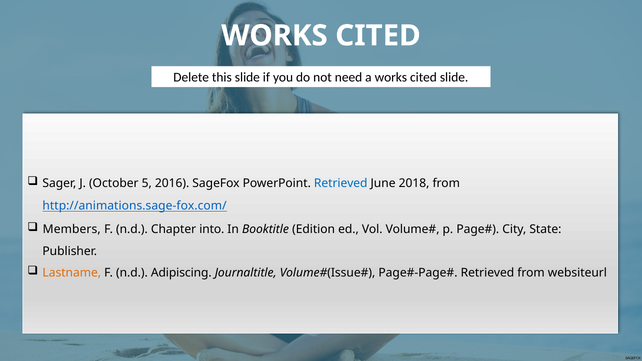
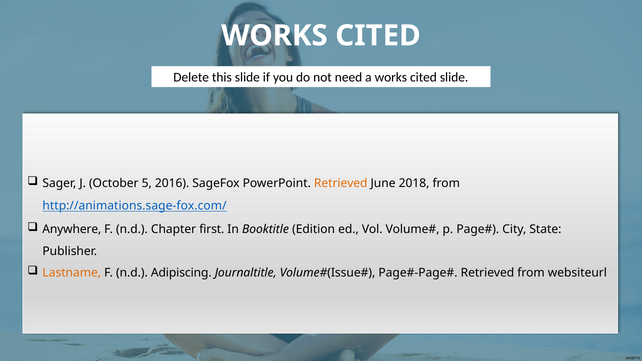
Retrieved colour: blue -> orange (341, 183)
Members: Members -> Anywhere (72, 229)
into: into -> first (212, 229)
